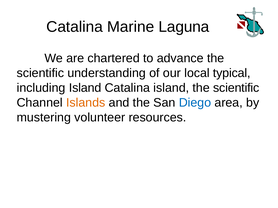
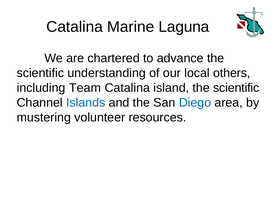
typical: typical -> others (232, 73)
including Island: Island -> Team (85, 88)
Islands colour: orange -> blue (86, 103)
